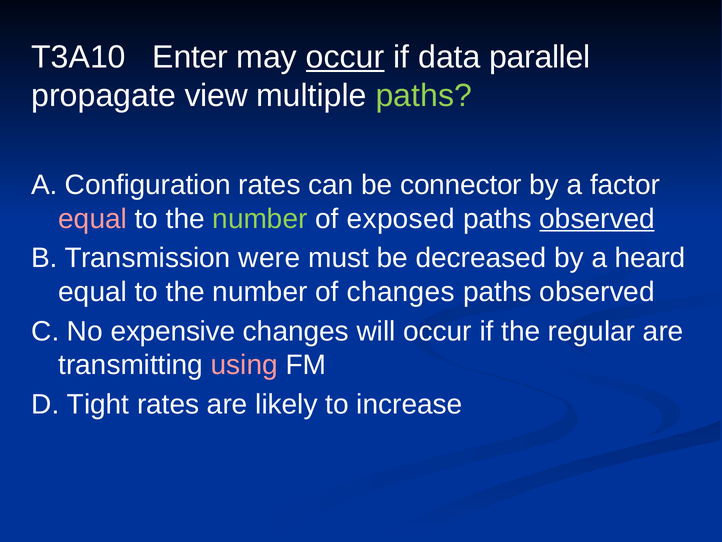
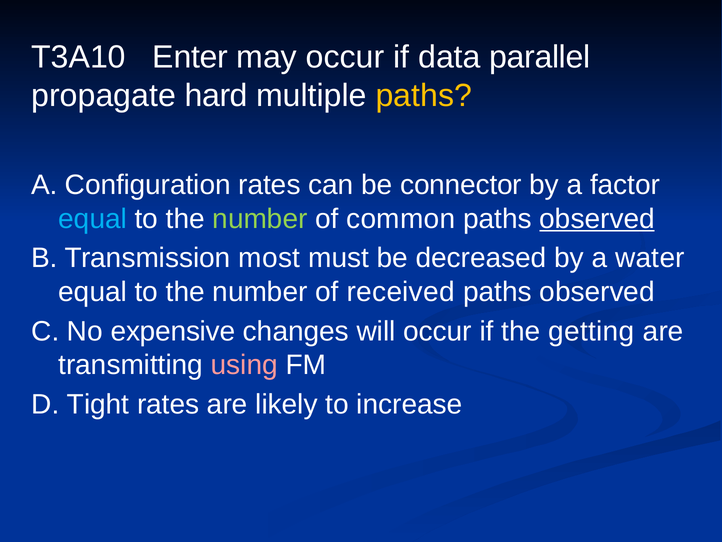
occur underline: present -> none (345, 57)
view: view -> hard (216, 95)
paths colour: light green -> yellow (424, 95)
equal colour: pink -> light blue (93, 219)
exposed: exposed -> common (401, 219)
were: were -> most (269, 258)
heard: heard -> water (650, 258)
of changes: changes -> received (401, 292)
regular: regular -> getting (591, 331)
